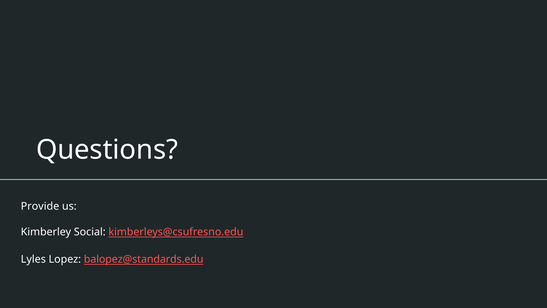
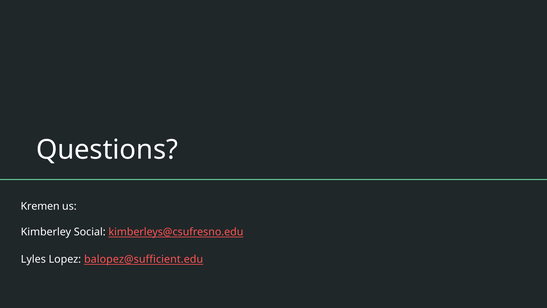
Provide: Provide -> Kremen (40, 206)
balopez@standards.edu: balopez@standards.edu -> balopez@sufficient.edu (144, 259)
